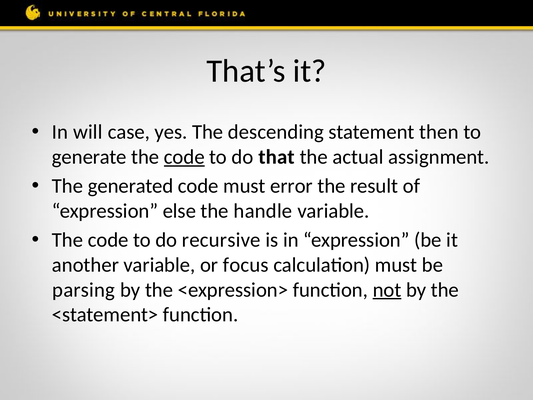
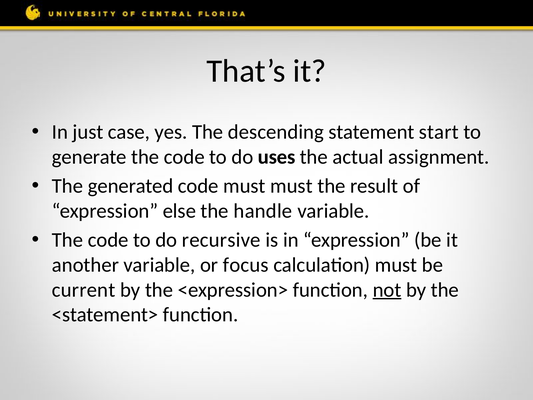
will: will -> just (88, 132)
then: then -> start (439, 132)
code underline: present -> none (184, 157)
that: that -> uses (277, 157)
must error: error -> must (291, 186)
parsing: parsing -> current (84, 290)
